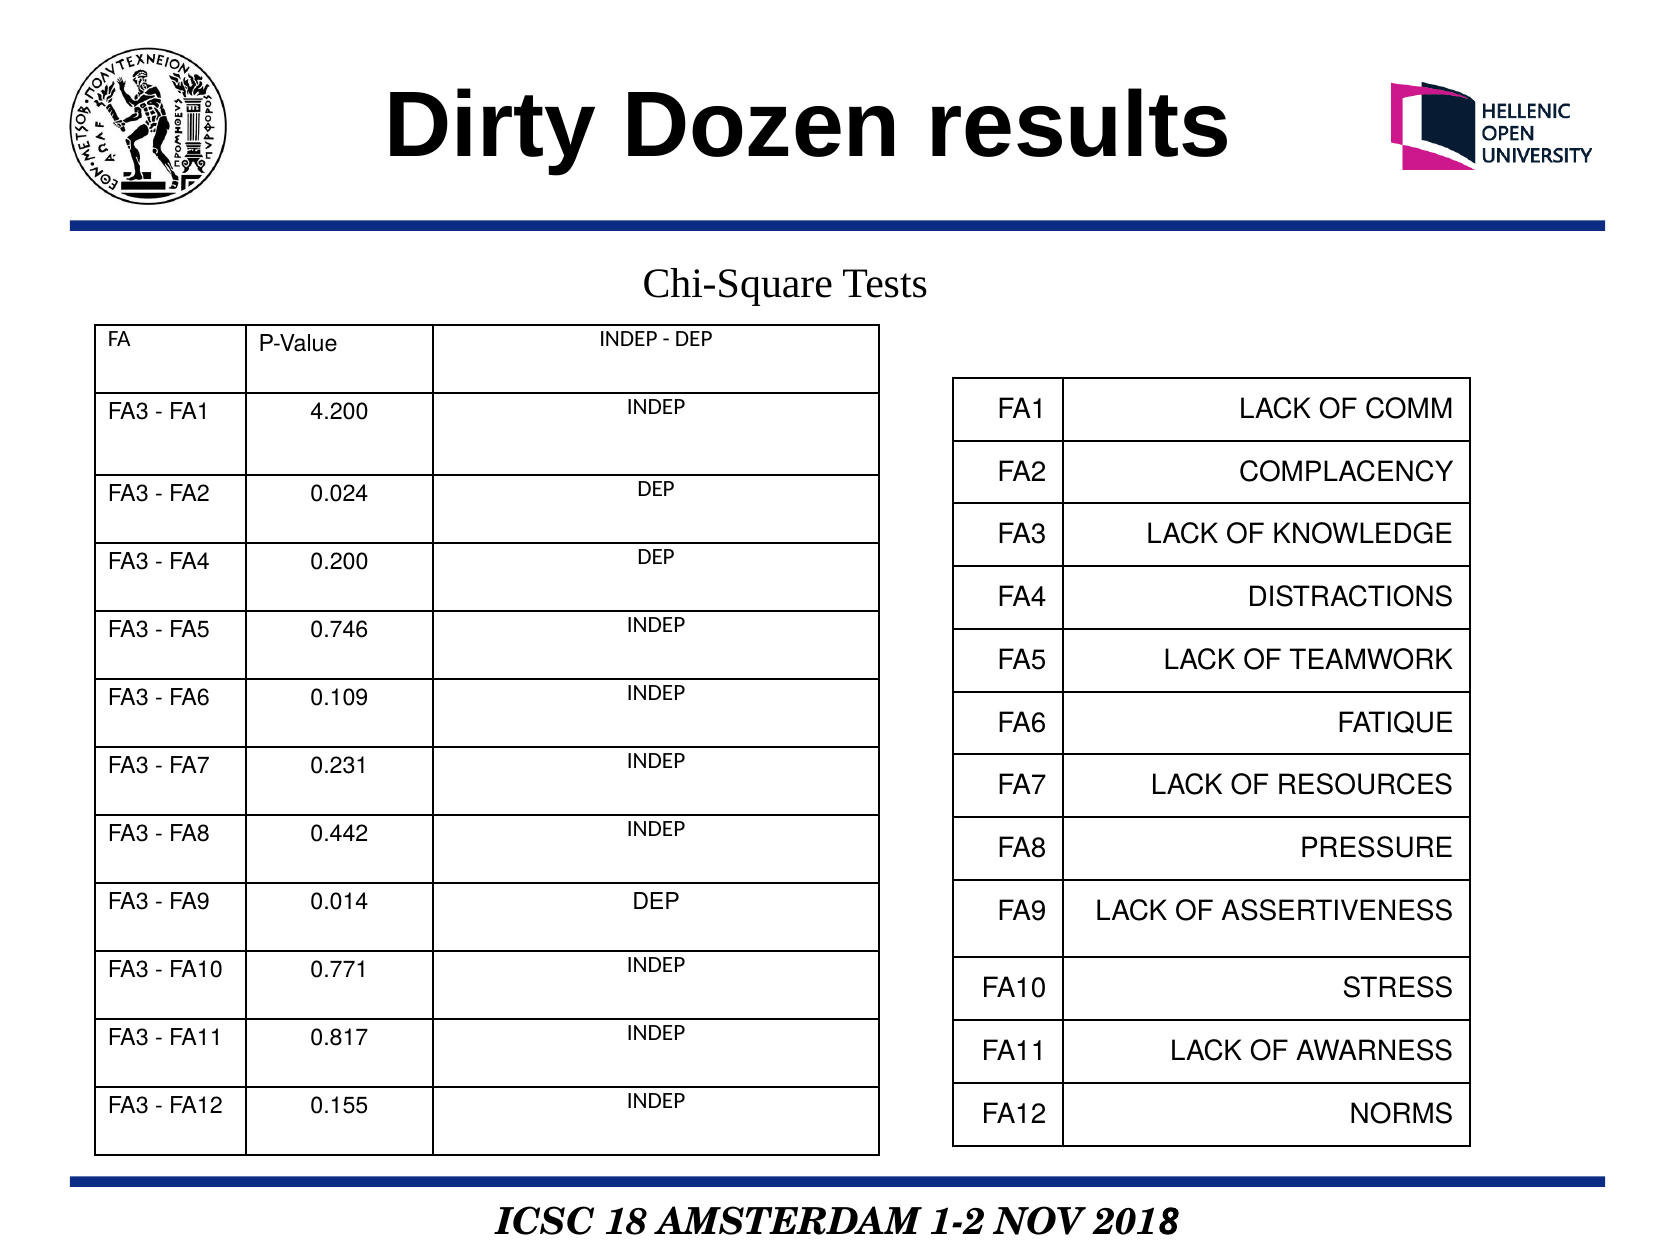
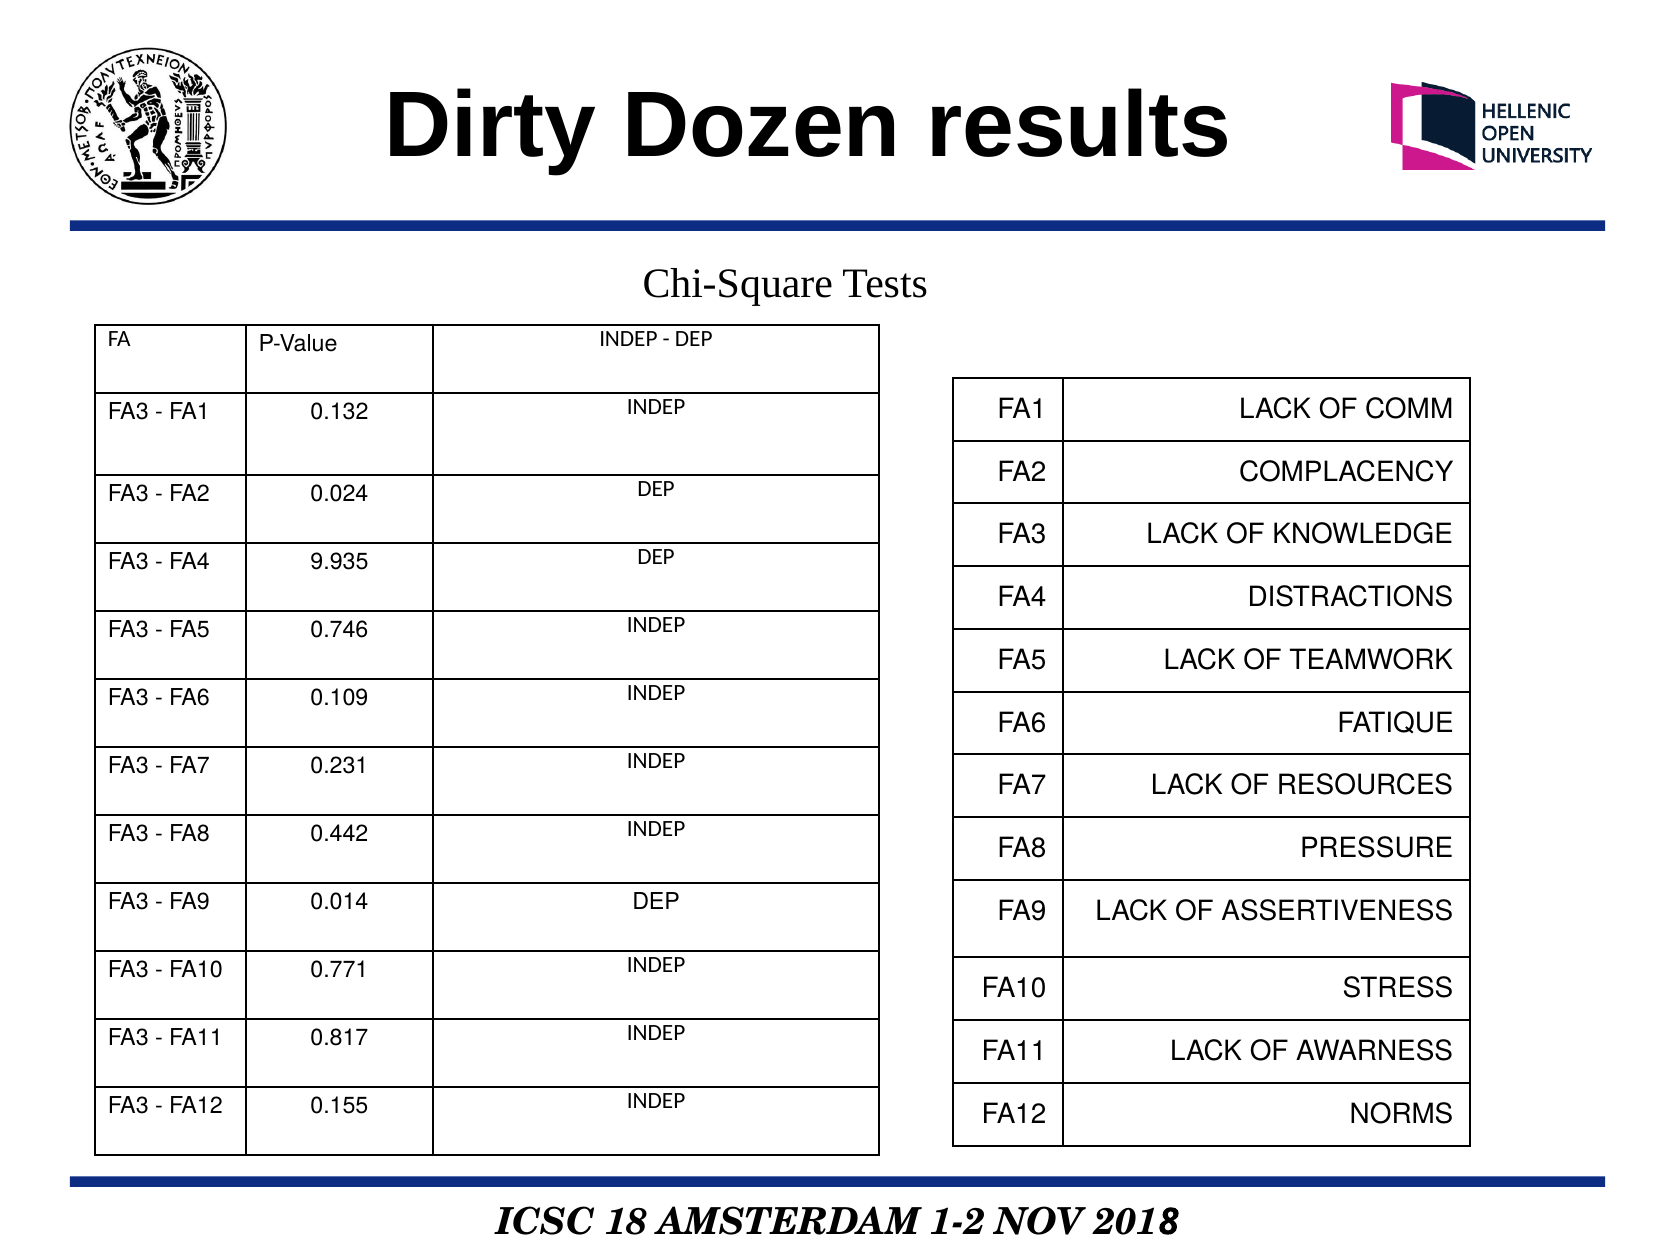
4.200: 4.200 -> 0.132 (339, 412)
0.200: 0.200 -> 9.935 (339, 562)
